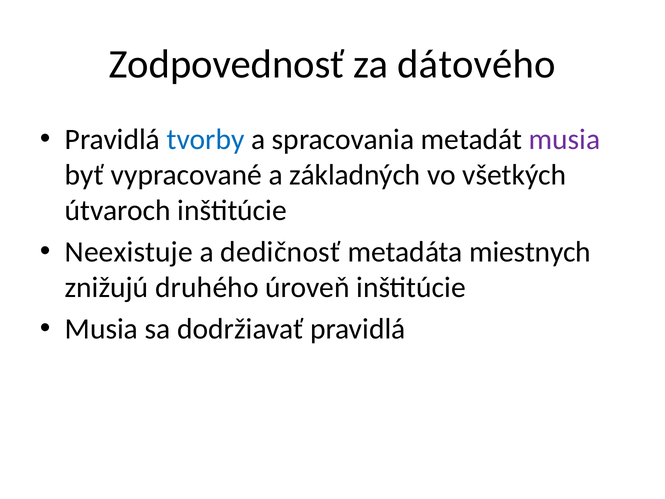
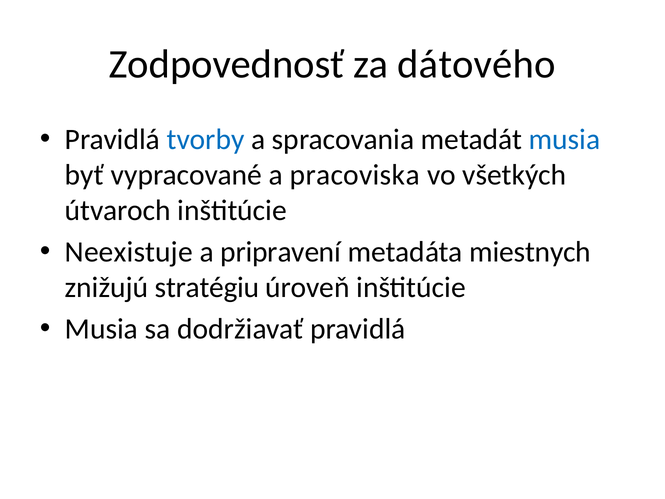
musia colour: purple -> blue (565, 140)
základných: základných -> pracoviska (355, 175)
dedičnosť: dedičnosť -> pripravení (281, 252)
druhého: druhého -> stratégiu (207, 287)
